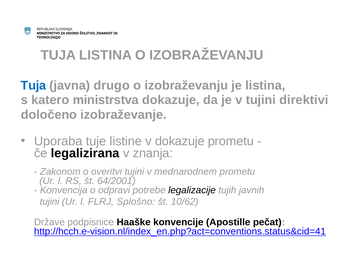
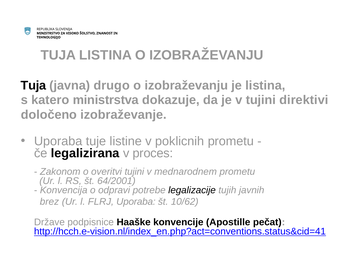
Tuja colour: blue -> black (33, 86)
v dokazuje: dokazuje -> poklicnih (180, 142)
znanja: znanja -> proces (153, 154)
tujini: tujini -> brez (49, 202)
FLRJ Splošno: Splošno -> Uporaba (136, 202)
